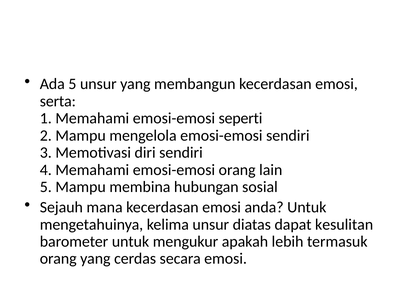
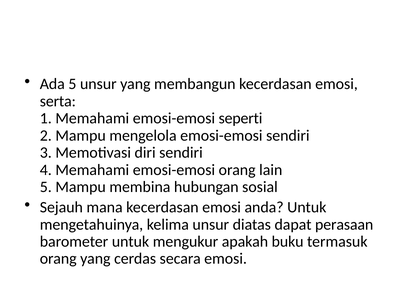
kesulitan: kesulitan -> perasaan (344, 224)
lebih: lebih -> buku (288, 242)
